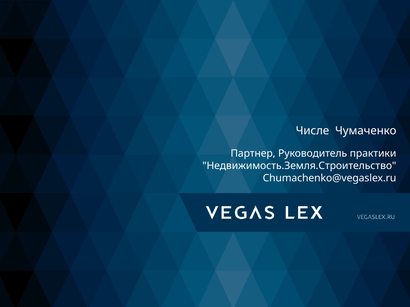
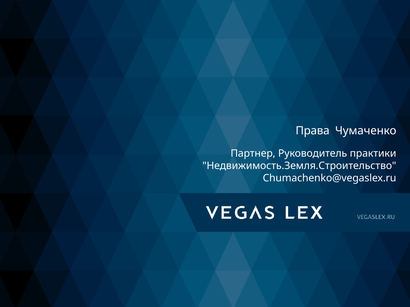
Числе: Числе -> Права (313, 131)
